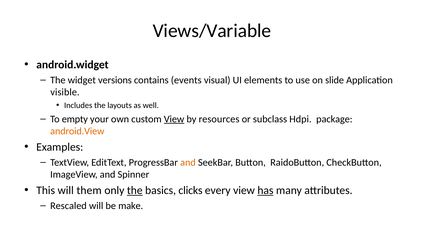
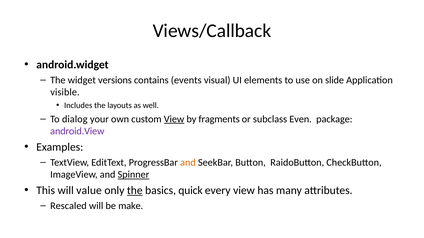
Views/Variable: Views/Variable -> Views/Callback (212, 31)
empty: empty -> dialog (75, 119)
resources: resources -> fragments (219, 119)
Hdpi: Hdpi -> Even (301, 119)
android.View colour: orange -> purple (77, 131)
Spinner underline: none -> present (133, 175)
them: them -> value (89, 191)
clicks: clicks -> quick (191, 191)
has underline: present -> none (265, 191)
